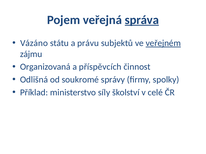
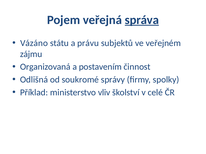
veřejném underline: present -> none (163, 43)
příspěvcích: příspěvcích -> postavením (100, 67)
síly: síly -> vliv (104, 93)
